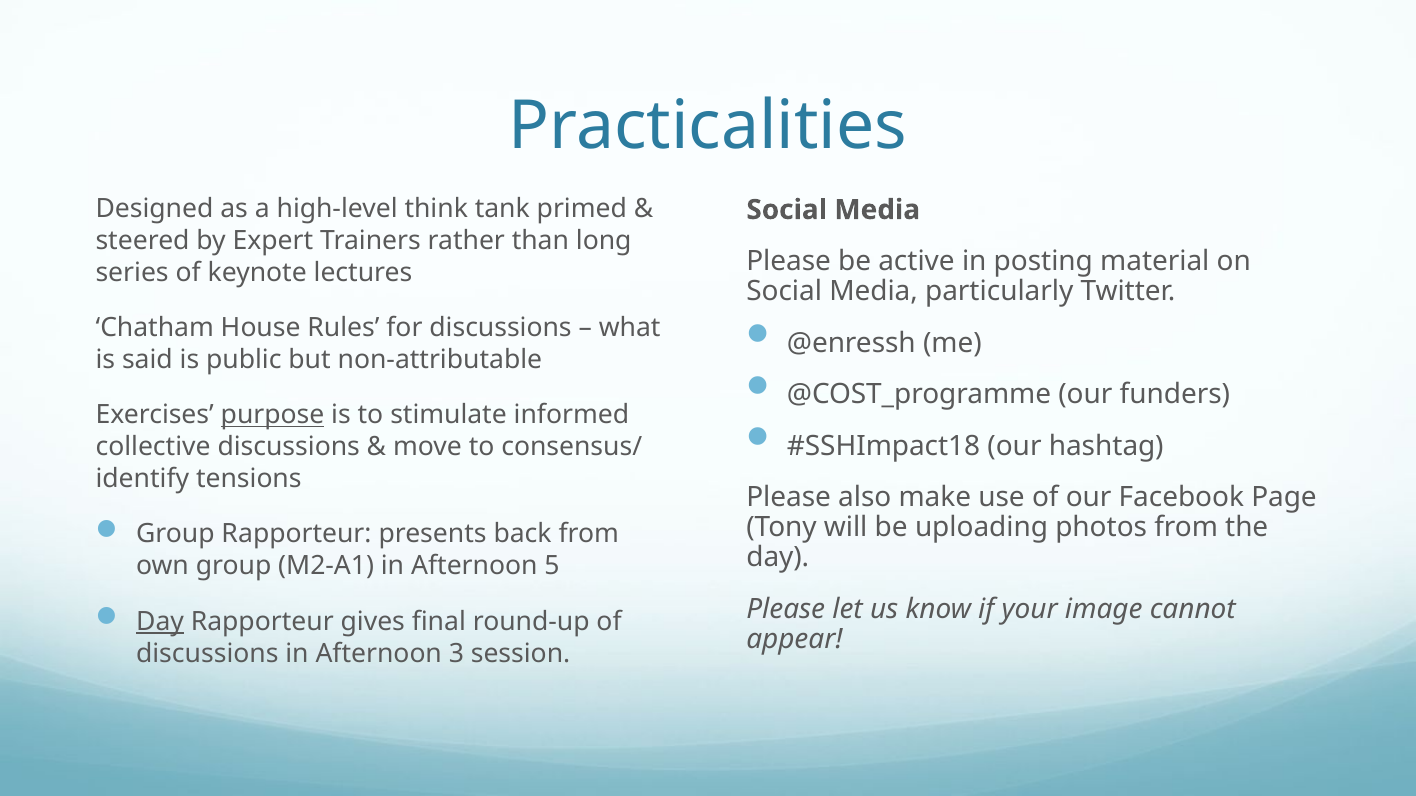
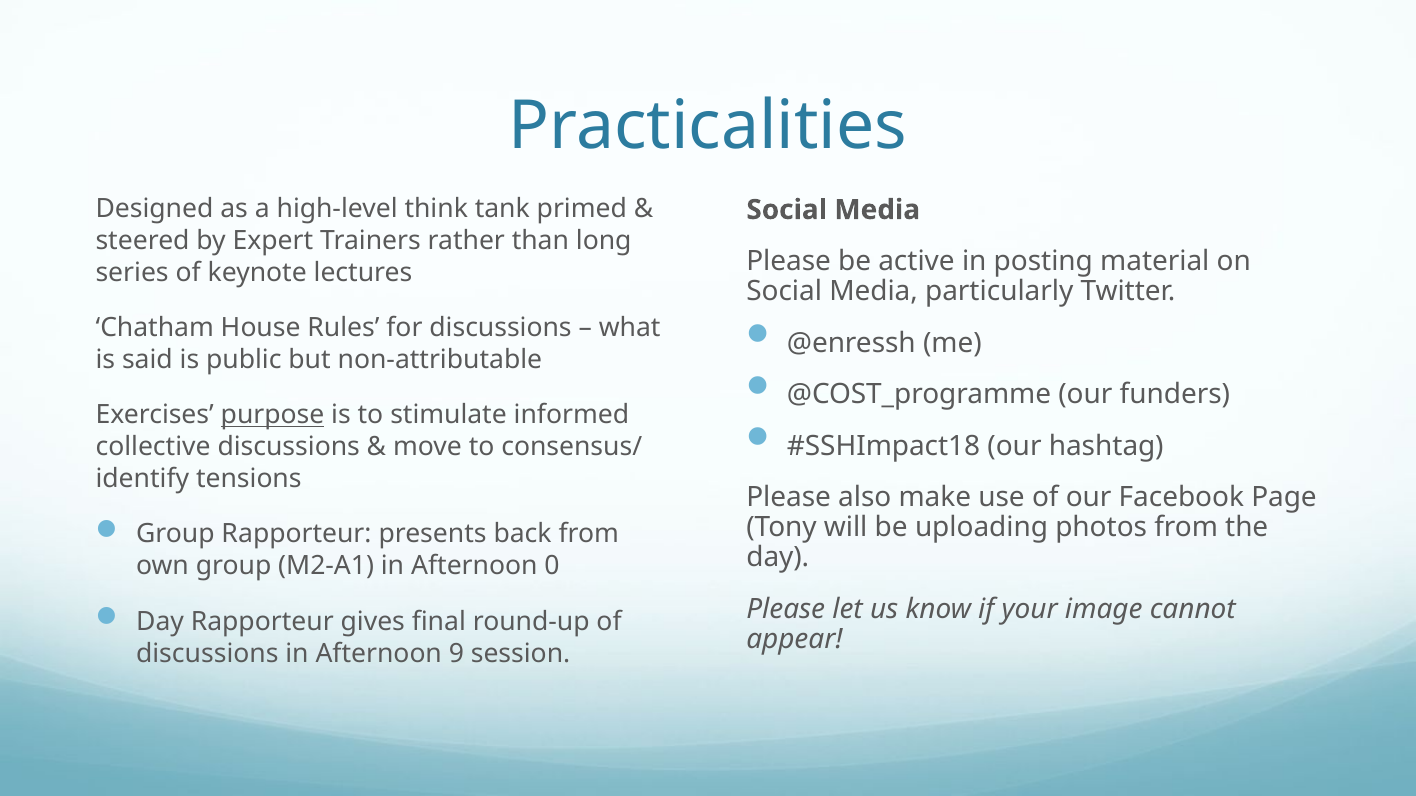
5: 5 -> 0 (552, 566)
Day underline: present -> none (160, 622)
3: 3 -> 9 (456, 654)
